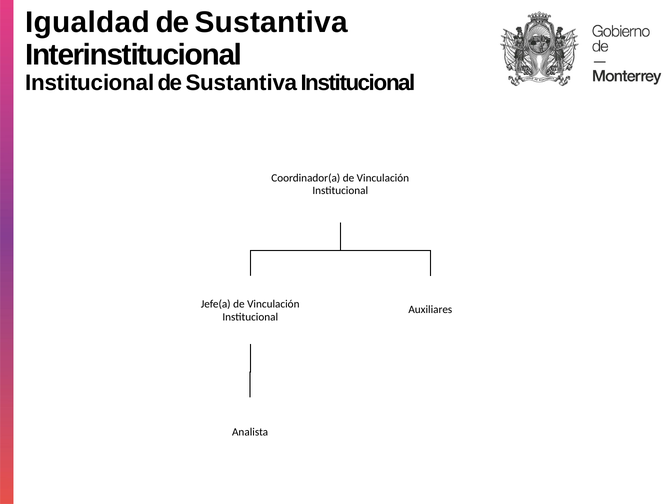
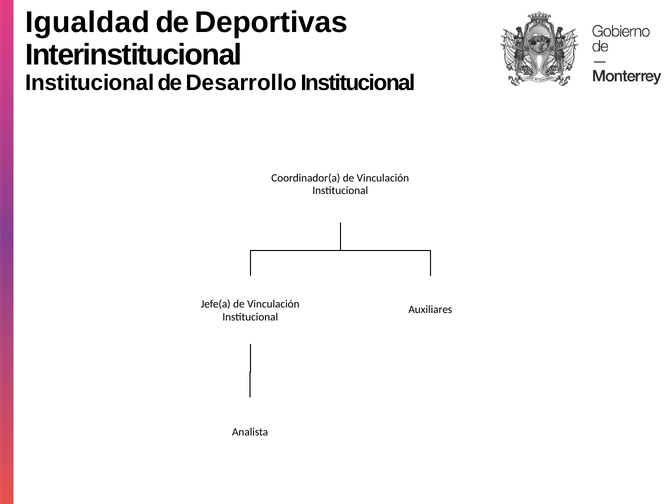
Sustantiva: Sustantiva -> Deportivas (271, 22)
Sustantiva: Sustantiva -> Desarrollo (241, 83)
